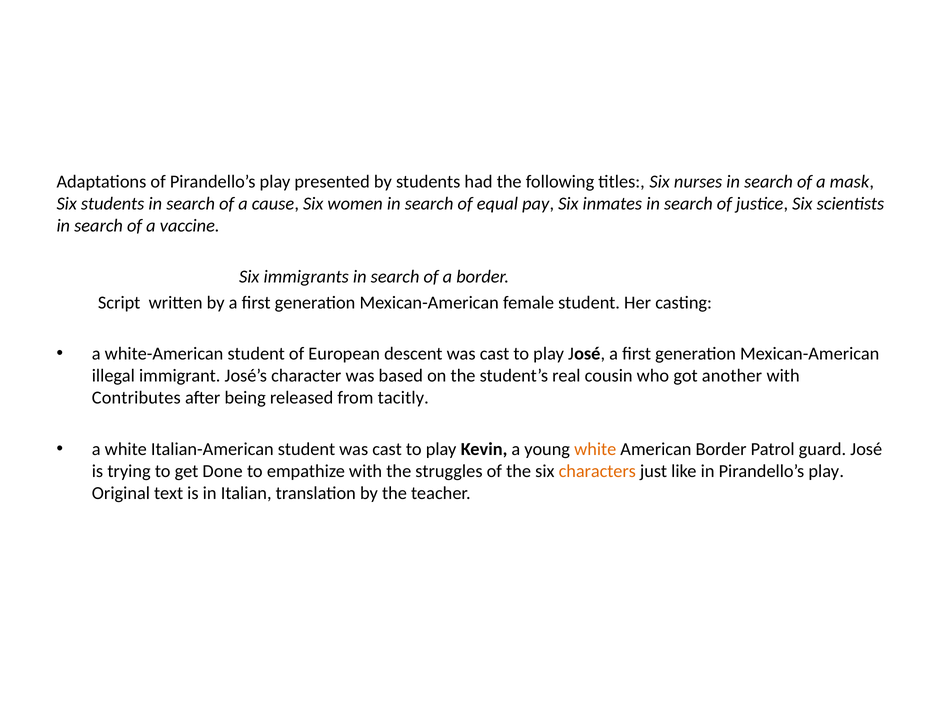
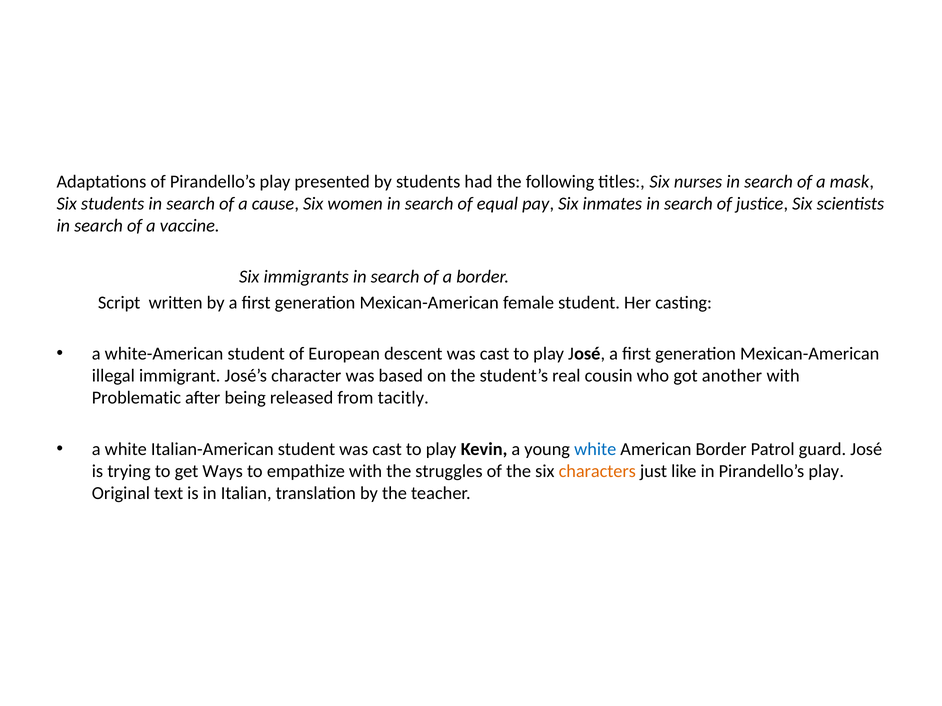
Contributes: Contributes -> Problematic (136, 398)
white colour: orange -> blue (595, 449)
Done: Done -> Ways (223, 471)
